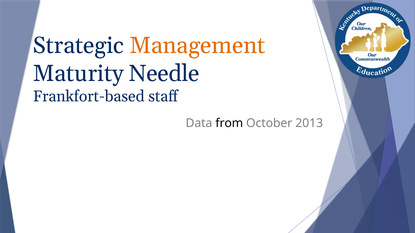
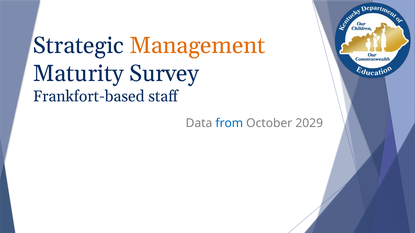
Needle: Needle -> Survey (164, 74)
from colour: black -> blue (229, 124)
2013: 2013 -> 2029 (309, 124)
